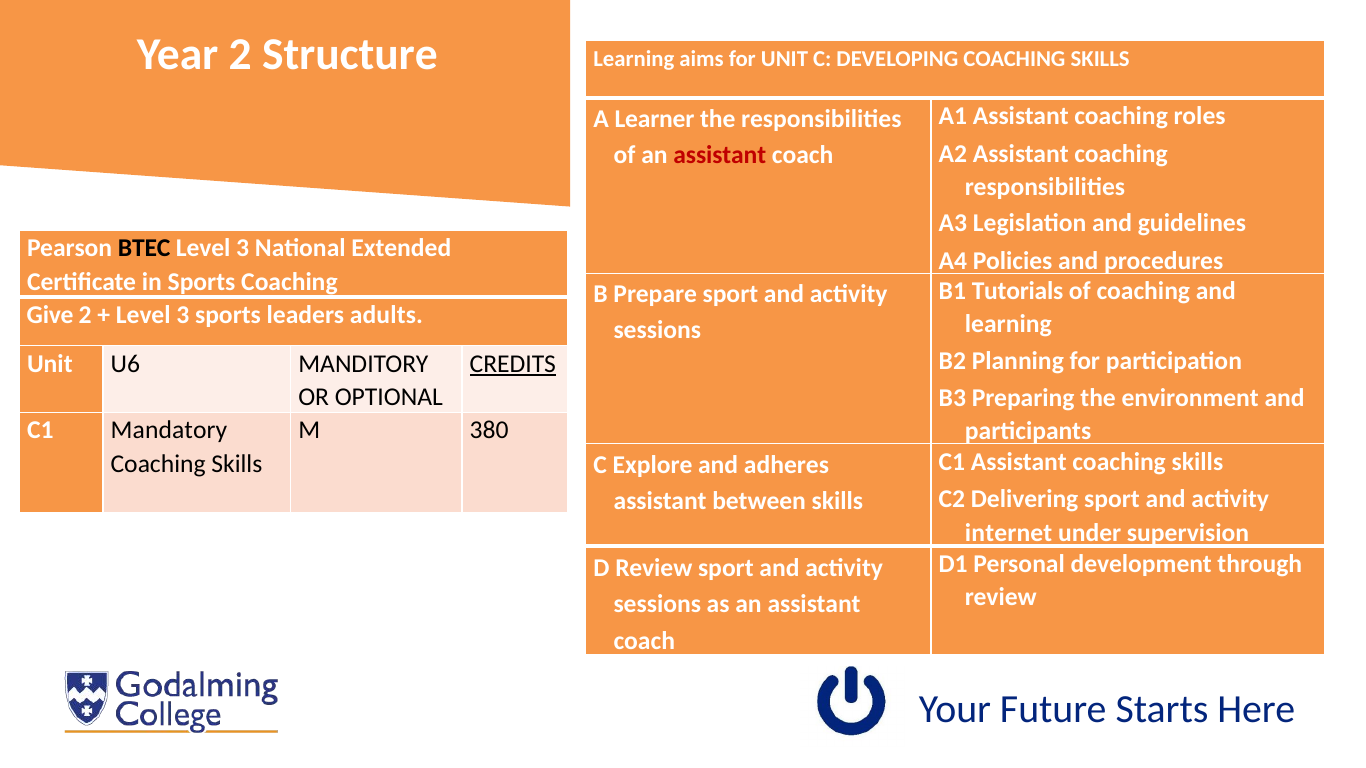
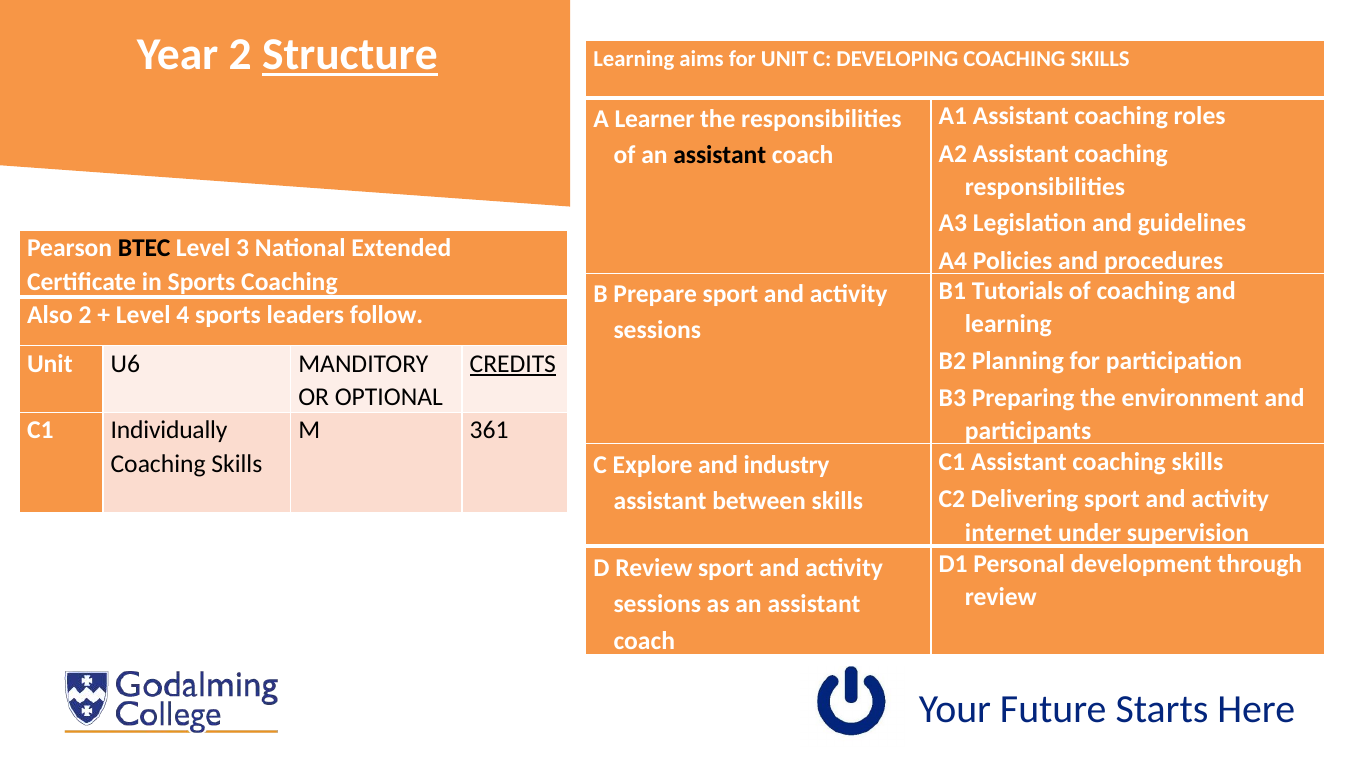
Structure underline: none -> present (350, 55)
assistant colour: red -> black (720, 155)
Give: Give -> Also (50, 315)
3: 3 -> 4 (183, 315)
adults: adults -> follow (387, 315)
Mandatory: Mandatory -> Individually (169, 431)
380: 380 -> 361 (489, 431)
adheres: adheres -> industry (787, 465)
